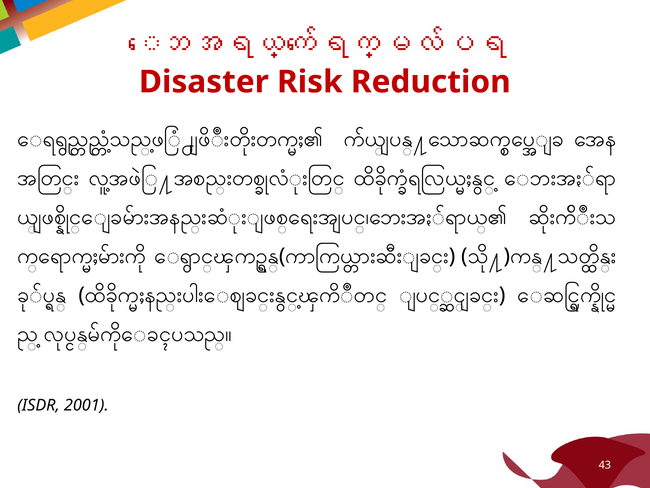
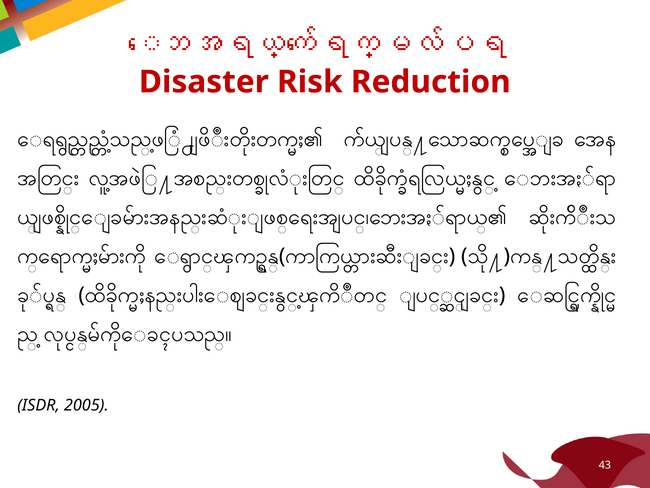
2001: 2001 -> 2005 (86, 405)
